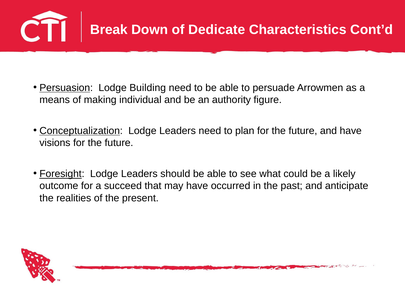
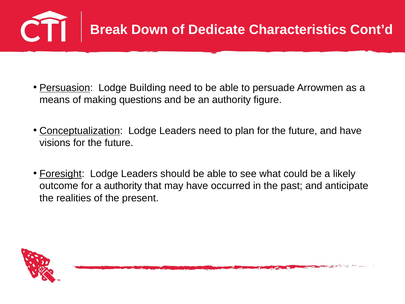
individual: individual -> questions (140, 100)
a succeed: succeed -> authority (123, 186)
